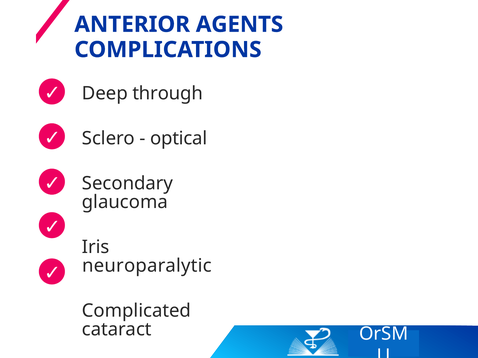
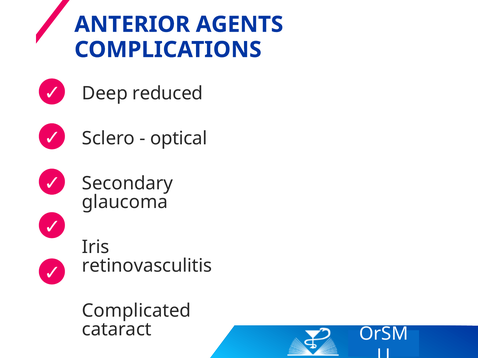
through: through -> reduced (168, 93)
neuroparalytic: neuroparalytic -> retinovasculitis (147, 266)
